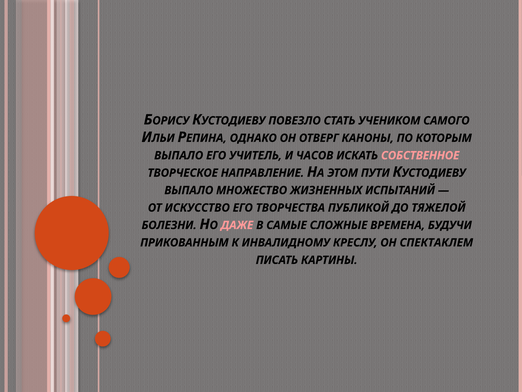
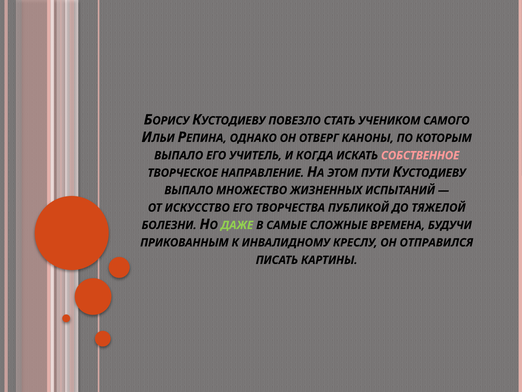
ЧАСОВ: ЧАСОВ -> КОГДА (315, 155)
ДАЖЕ colour: pink -> light green (237, 225)
СПЕКТАКЛЕМ: СПЕКТАКЛЕМ -> ОТПРАВИЛСЯ (436, 242)
